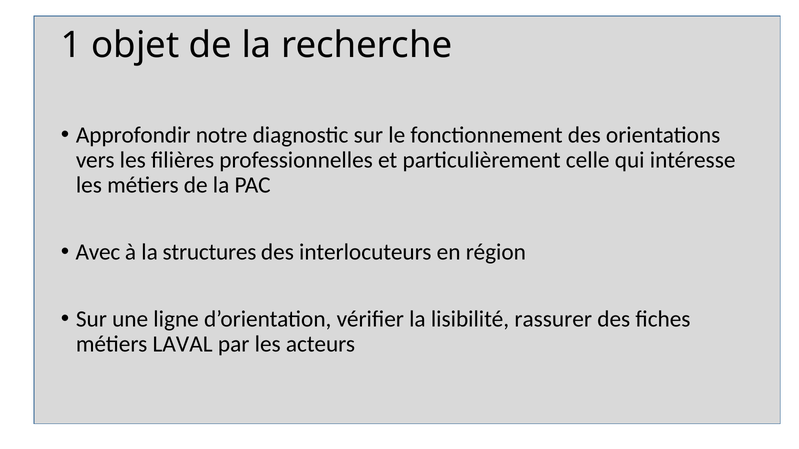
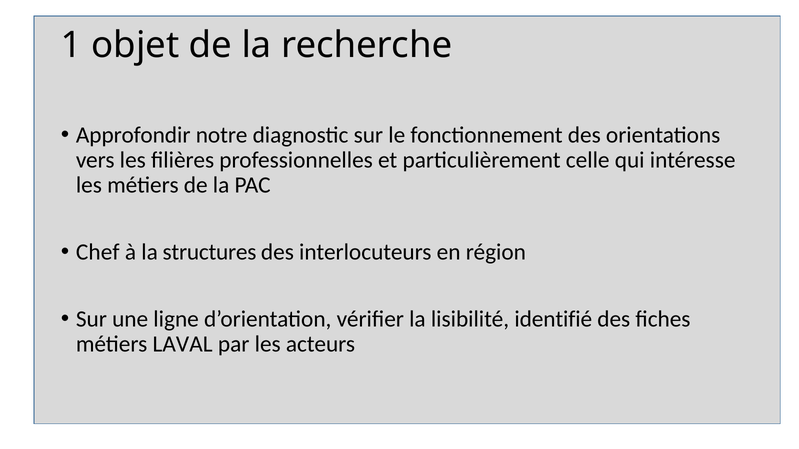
Avec: Avec -> Chef (98, 252)
rassurer: rassurer -> identifié (553, 319)
